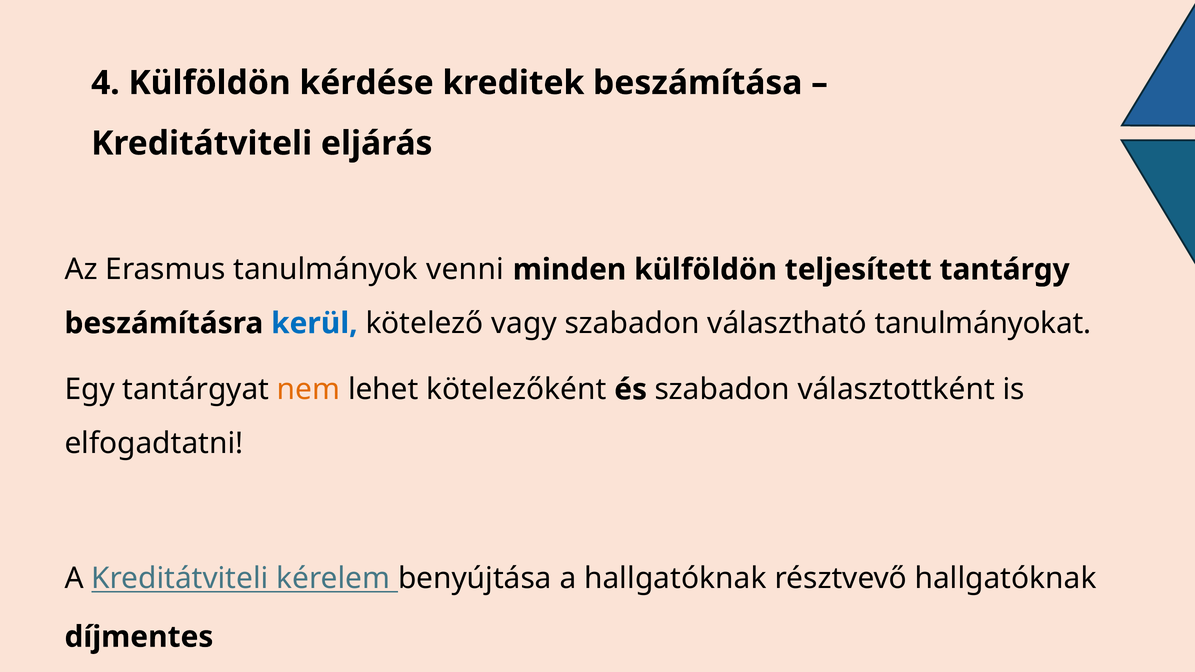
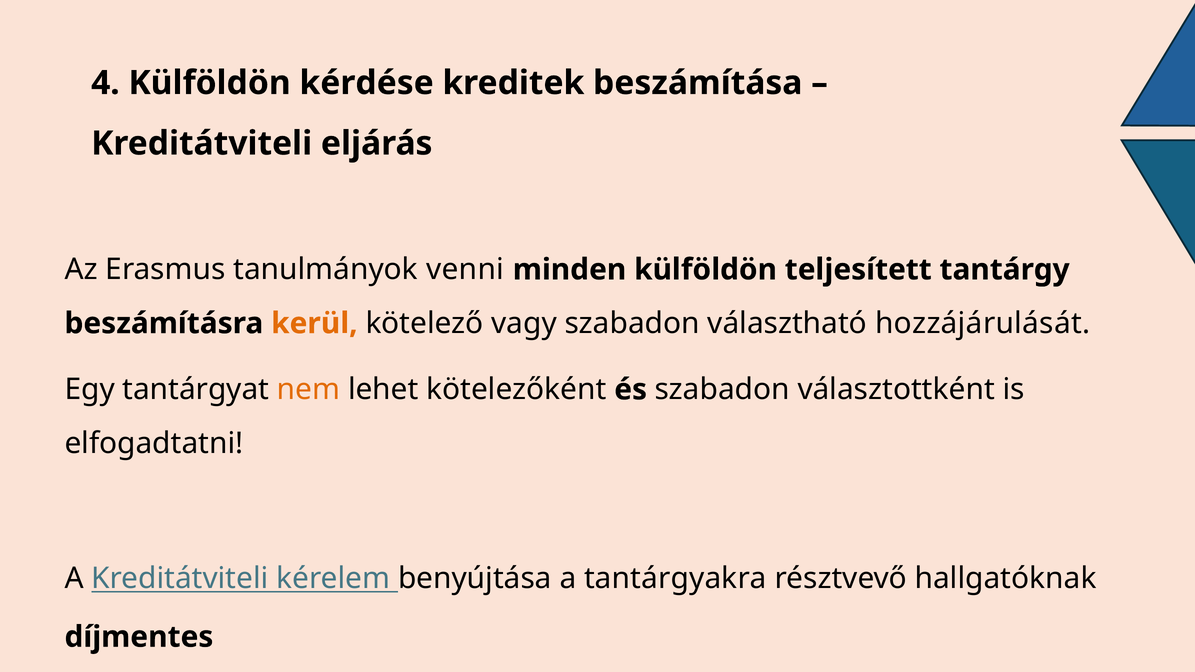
kerül colour: blue -> orange (314, 323)
tanulmányokat: tanulmányokat -> hozzájárulását (983, 323)
a hallgatóknak: hallgatóknak -> tantárgyakra (675, 578)
